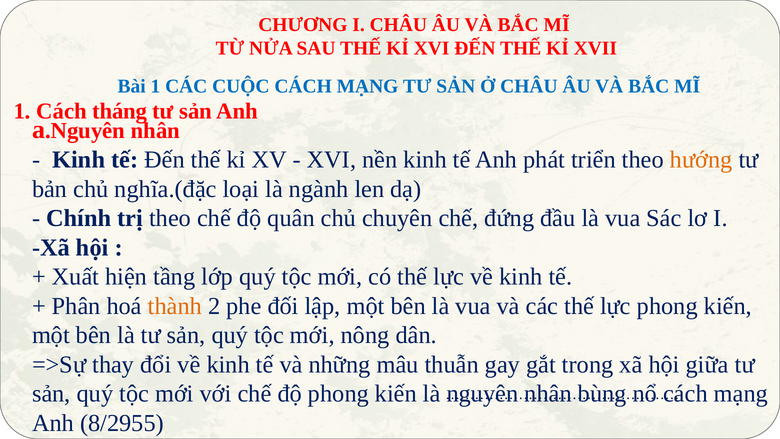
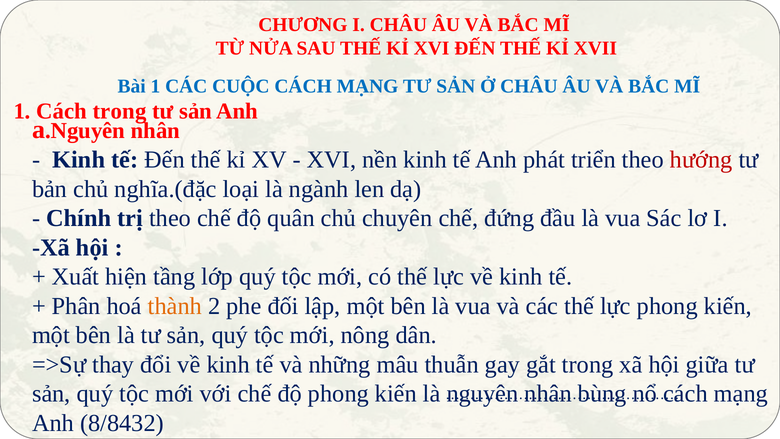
Cách tháng: tháng -> trong (120, 111)
hướng colour: orange -> red (701, 160)
8/2955: 8/2955 -> 8/8432 (122, 423)
